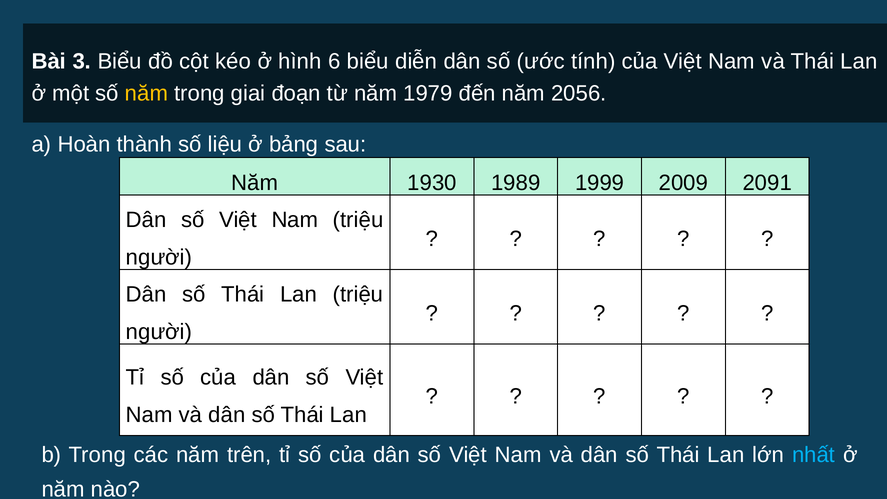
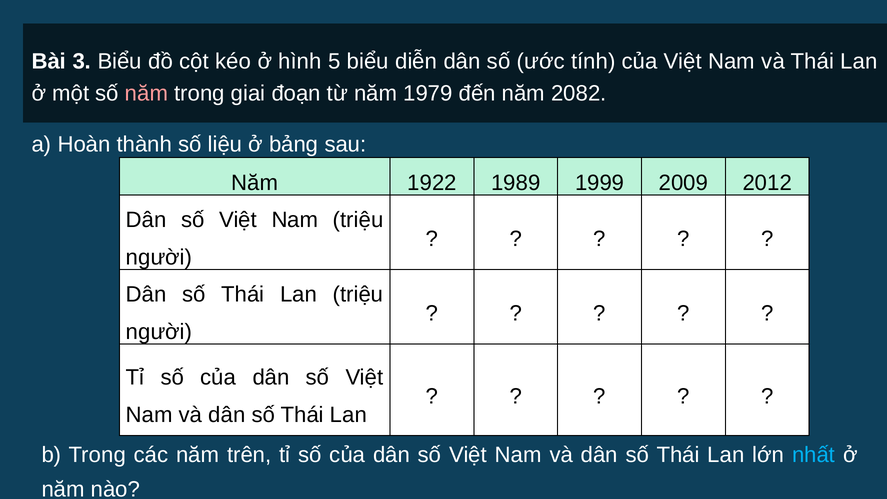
6: 6 -> 5 (334, 61)
năm colour: yellow -> pink (146, 93)
2056: 2056 -> 2082 (579, 93)
1930: 1930 -> 1922 (432, 183)
2091: 2091 -> 2012 (767, 183)
